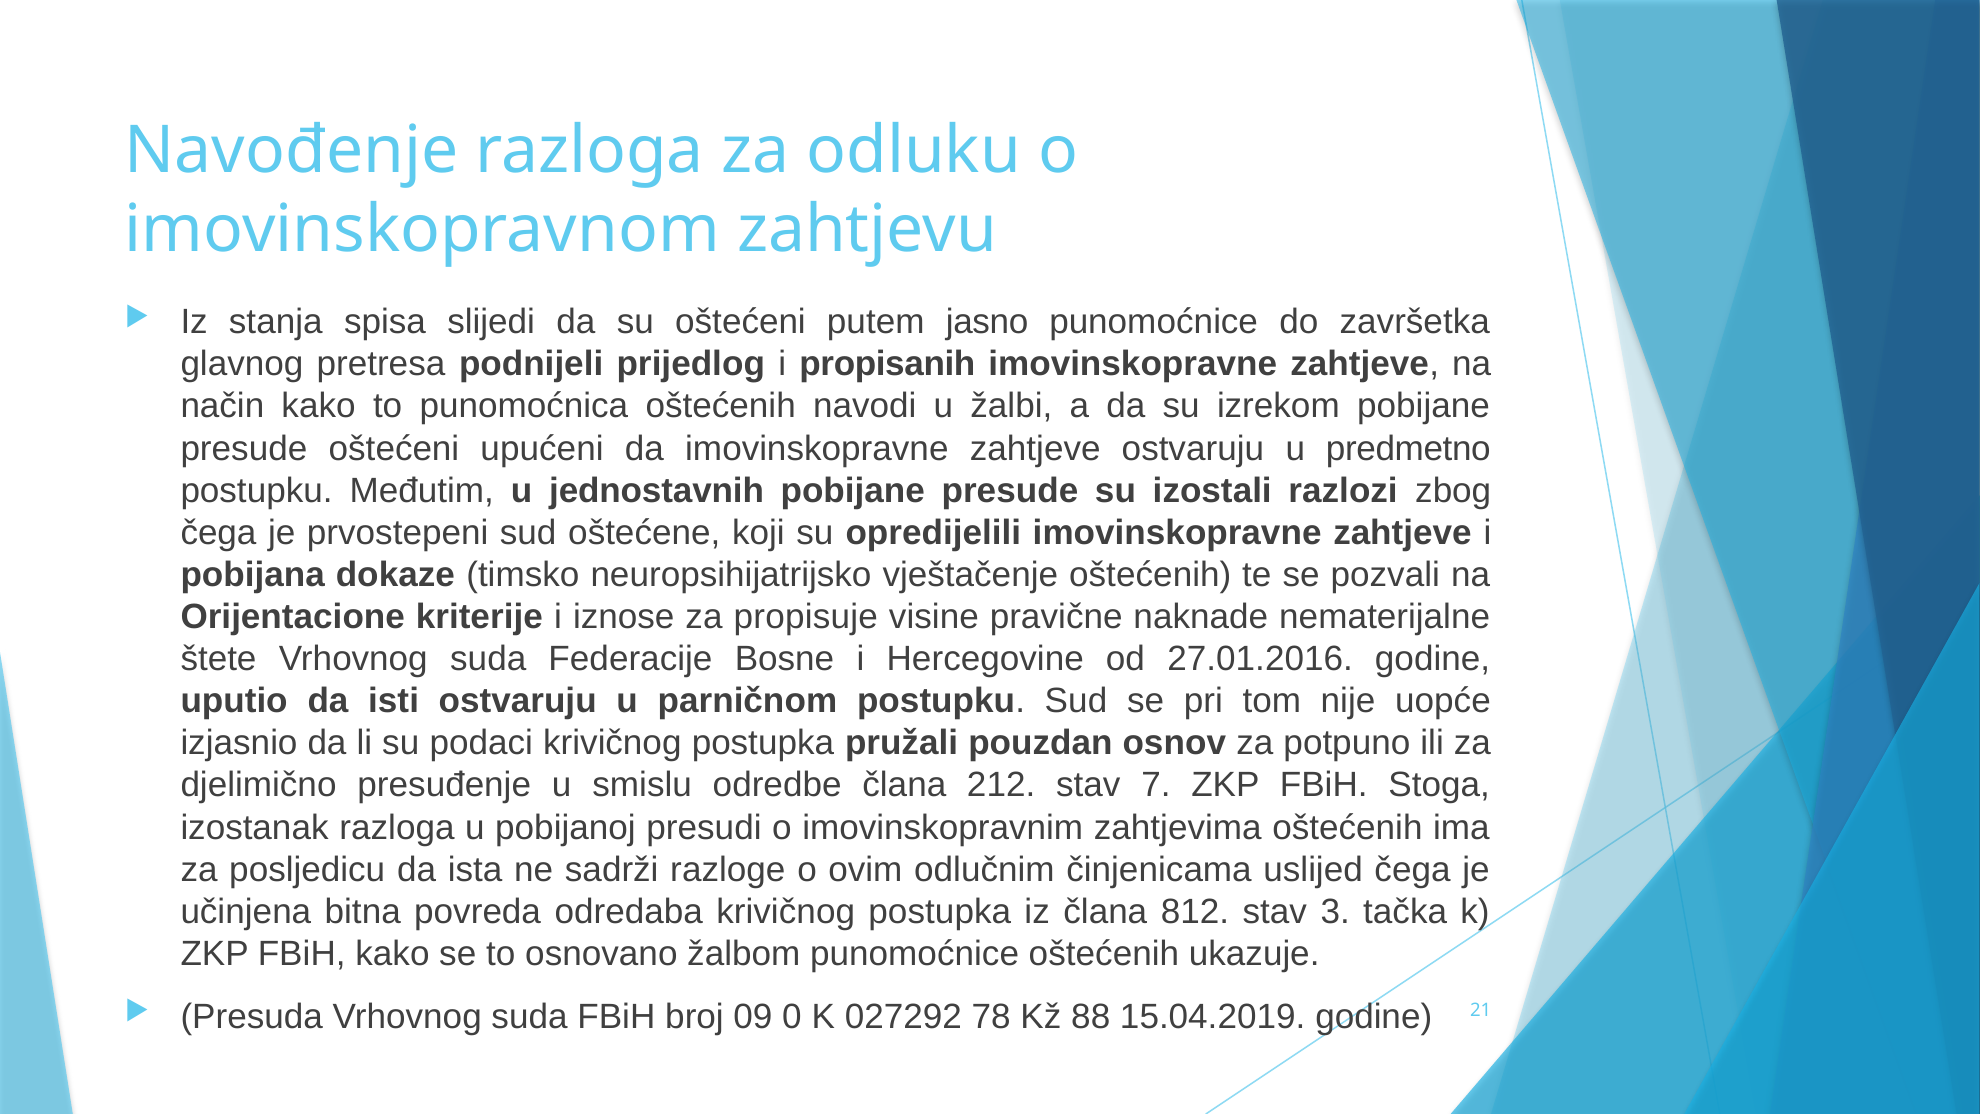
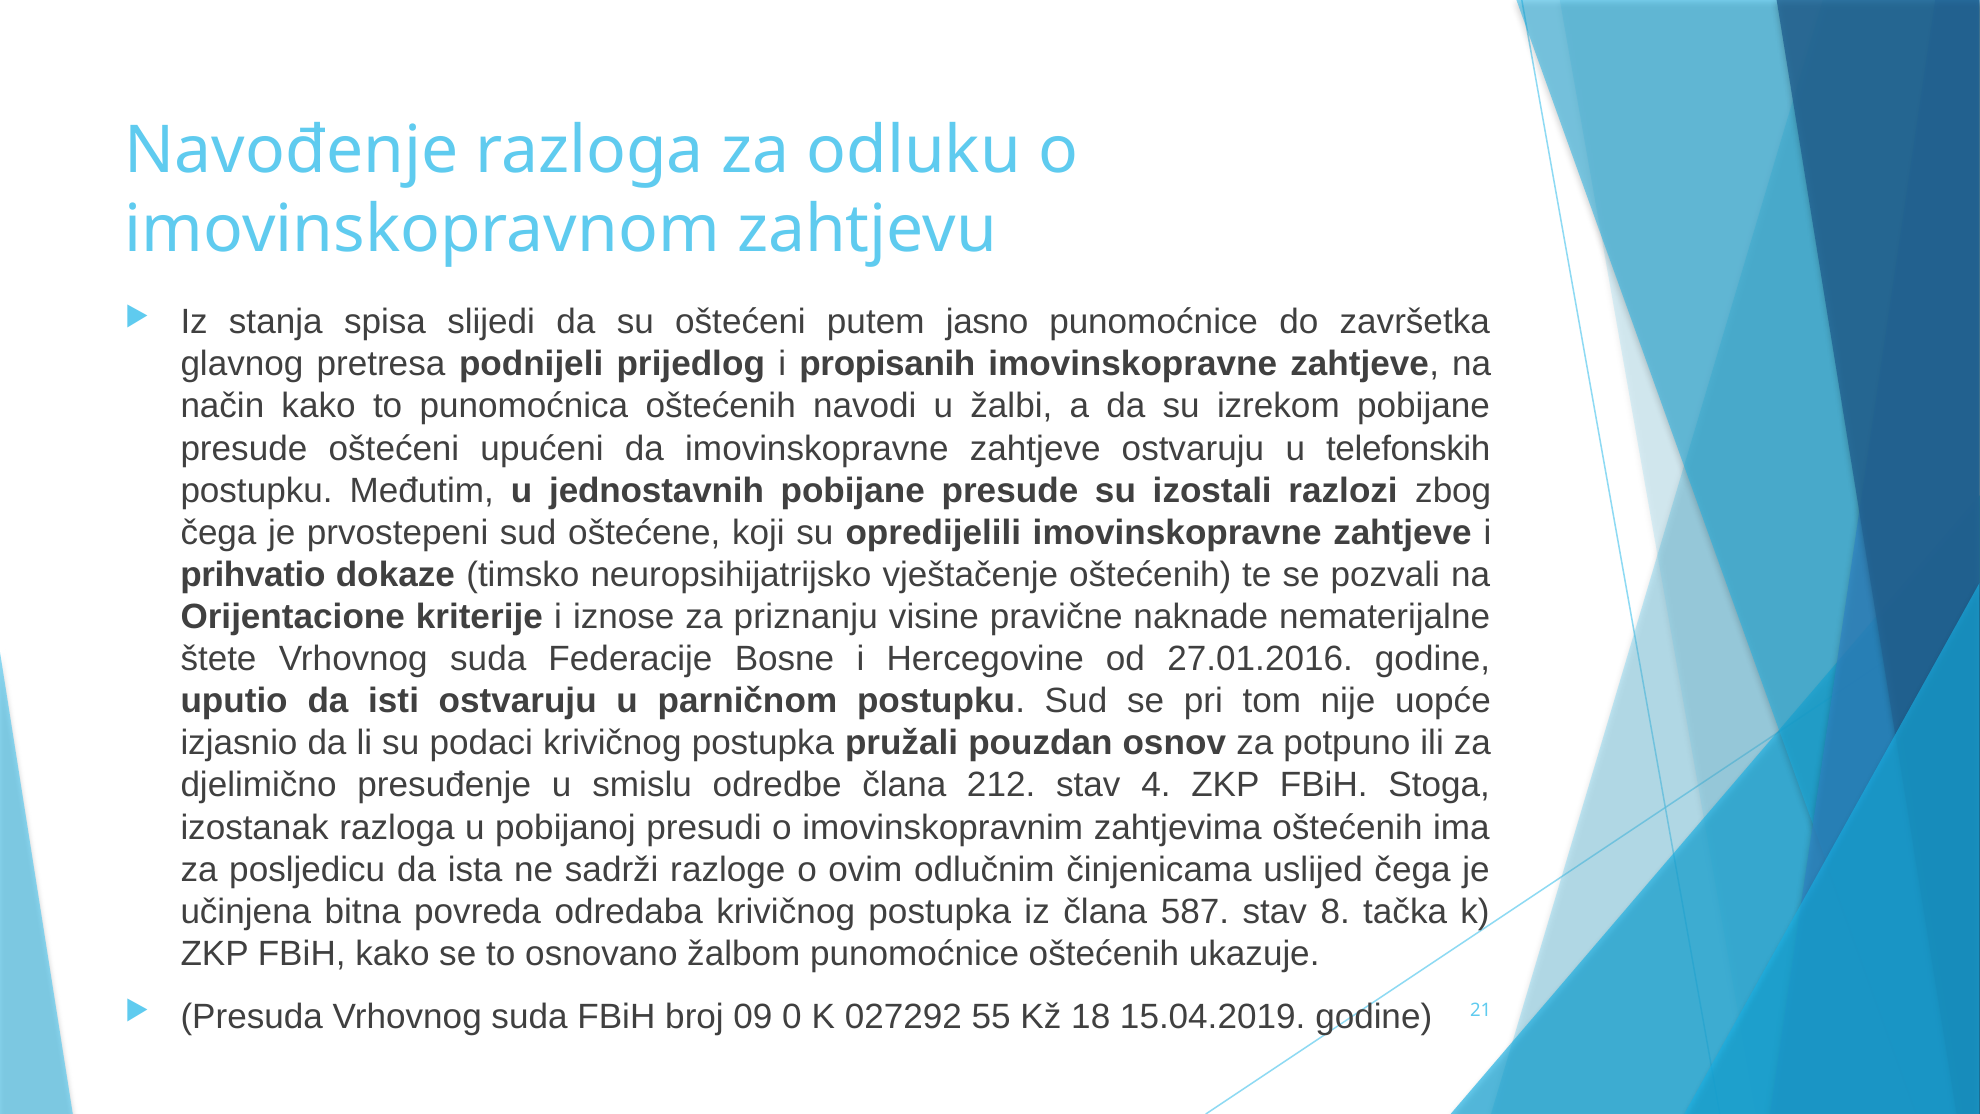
predmetno: predmetno -> telefonskih (1408, 448)
pobijana: pobijana -> prihvatio (253, 575)
propisuje: propisuje -> priznanju (806, 617)
7: 7 -> 4 (1156, 785)
812: 812 -> 587 (1195, 911)
3: 3 -> 8 (1335, 911)
78: 78 -> 55 (991, 1016)
88: 88 -> 18 (1091, 1016)
